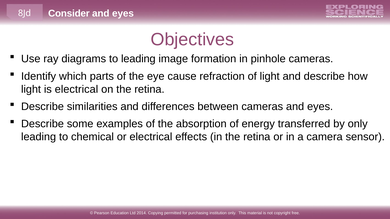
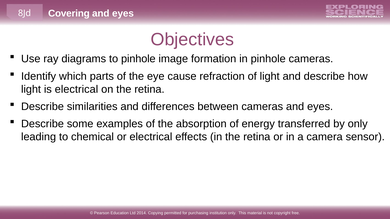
Consider: Consider -> Covering (69, 14)
to leading: leading -> pinhole (138, 59)
